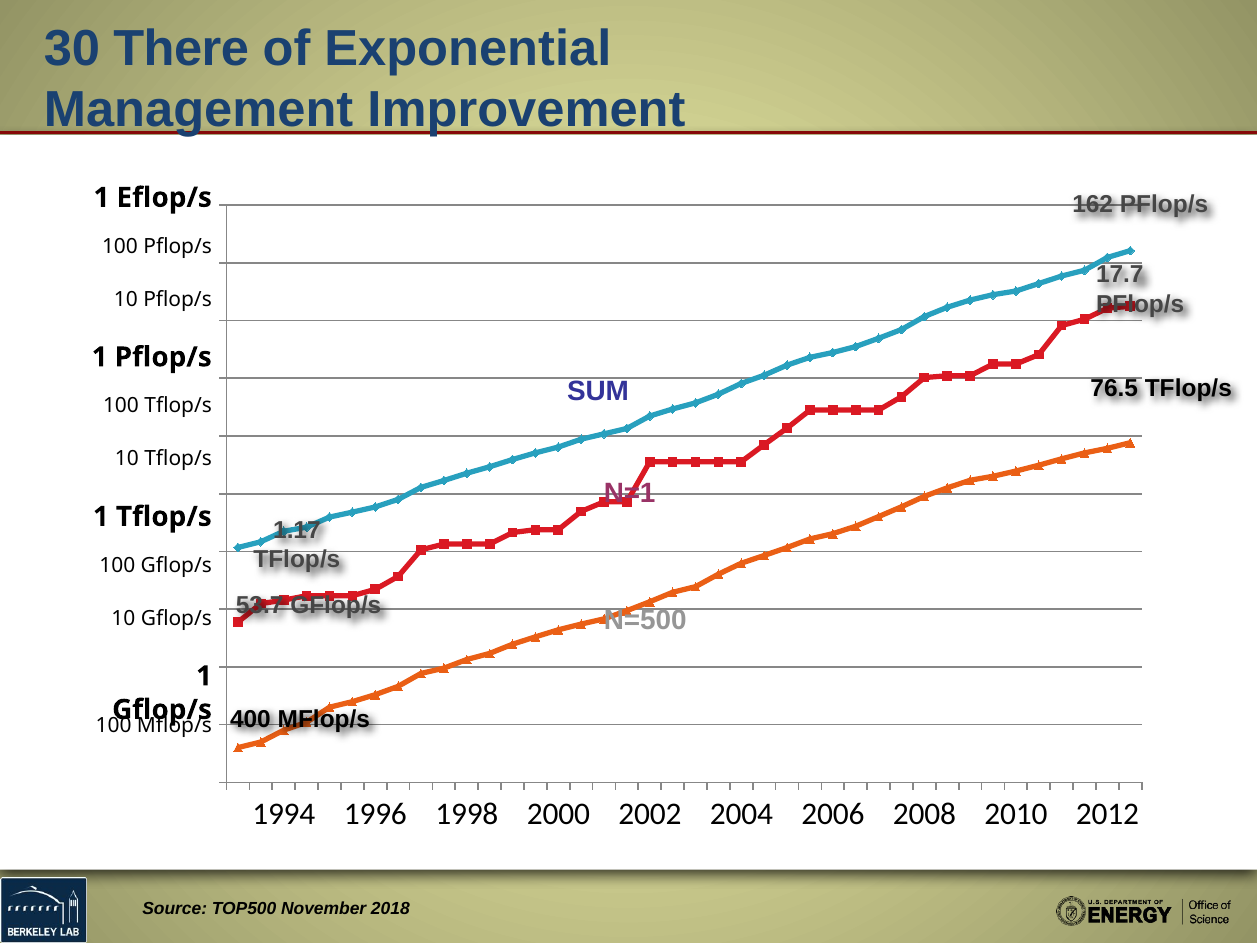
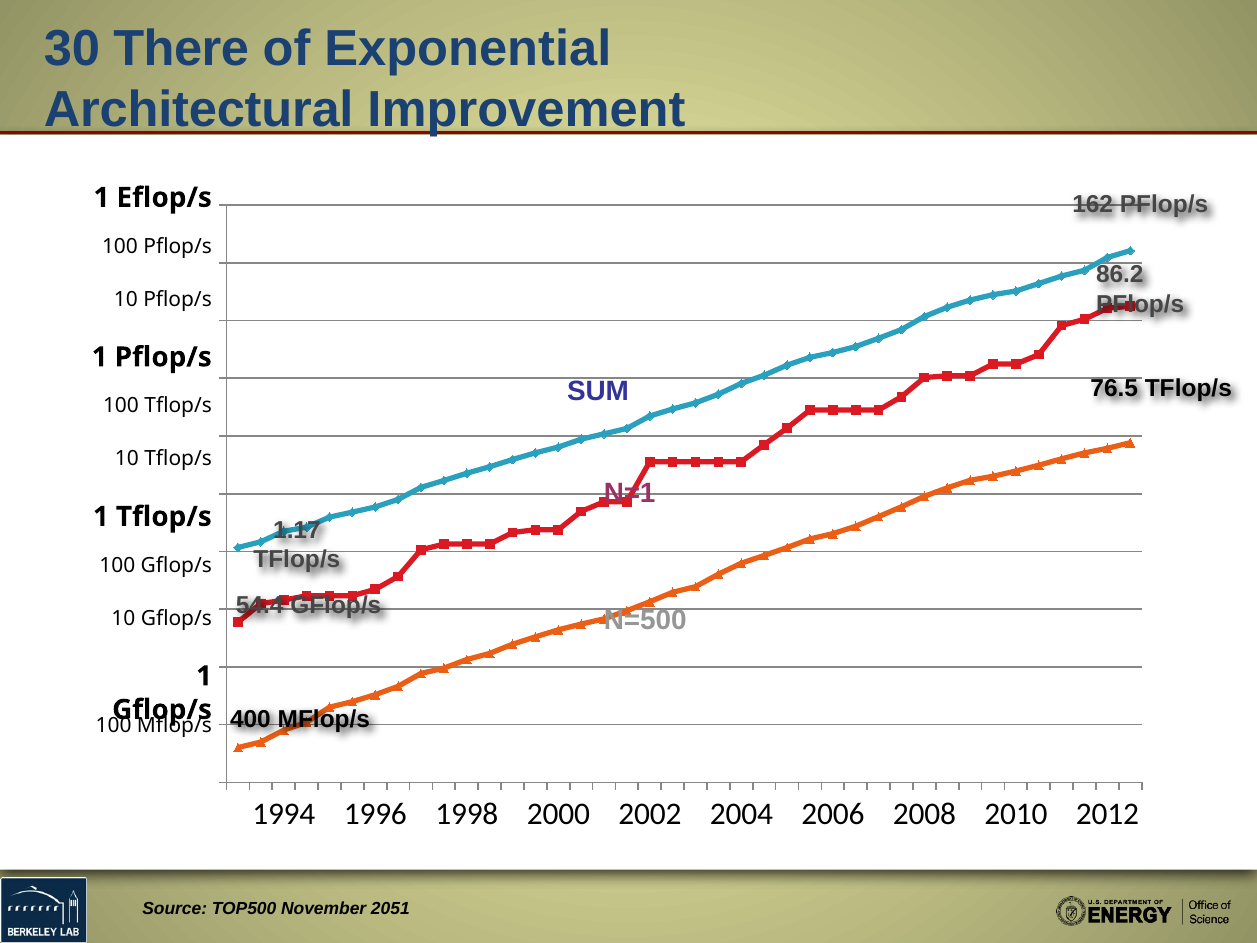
Management: Management -> Architectural (199, 110)
17.7: 17.7 -> 86.2 (1120, 275)
53.7: 53.7 -> 54.4 (260, 606)
2018: 2018 -> 2051 (390, 908)
